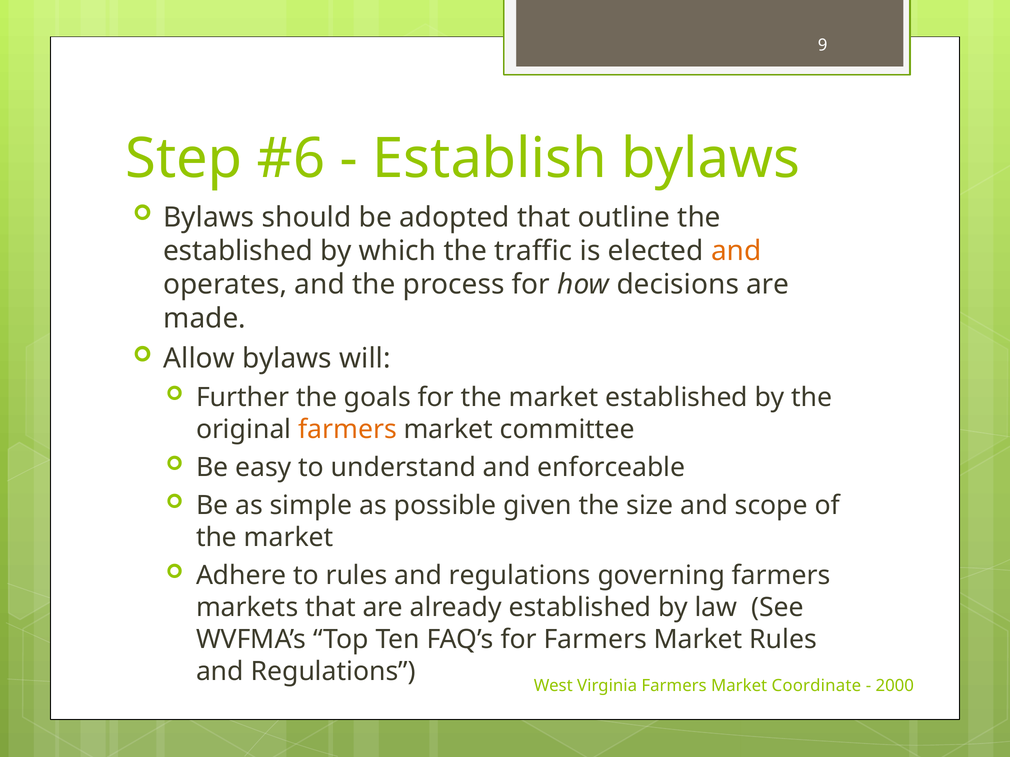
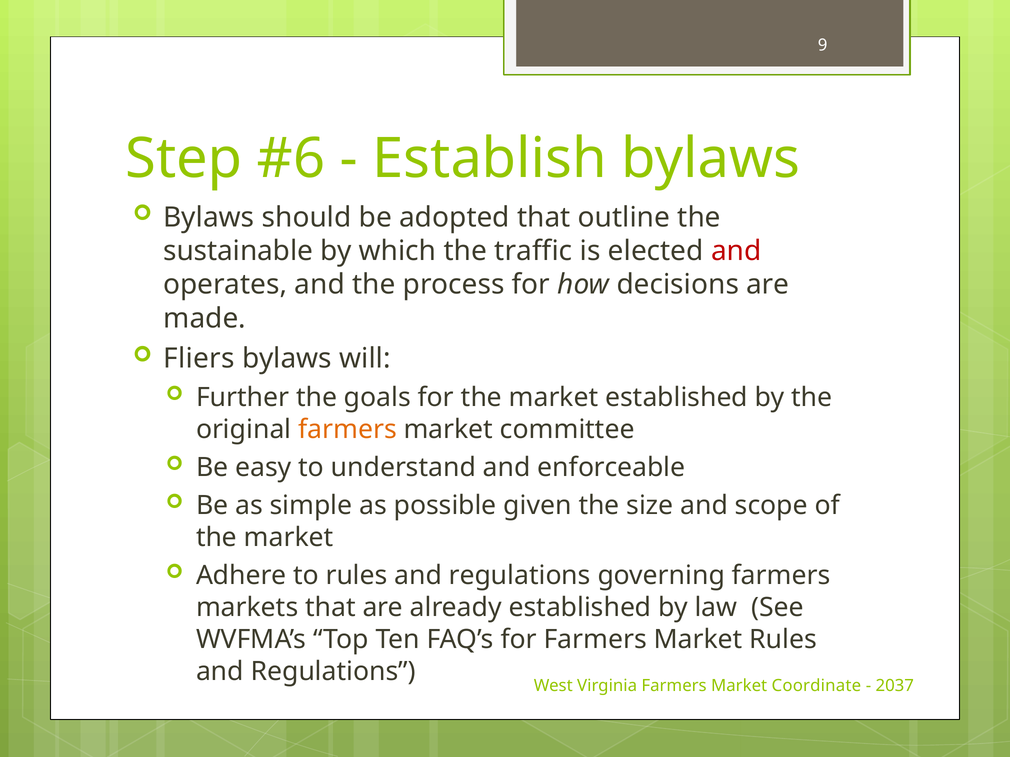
established: established -> sustainable (238, 251)
and colour: orange -> red (736, 251)
Allow: Allow -> Fliers (199, 359)
2000: 2000 -> 2037 (895, 686)
